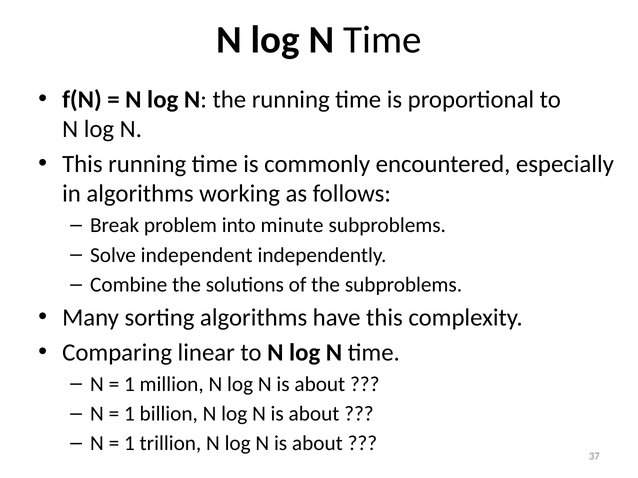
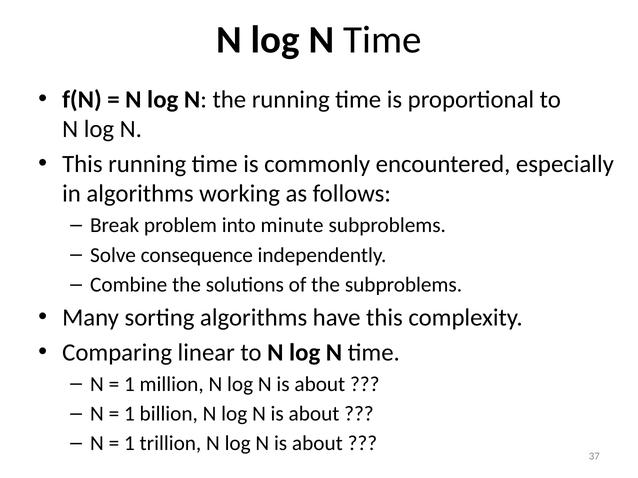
independent: independent -> consequence (197, 255)
